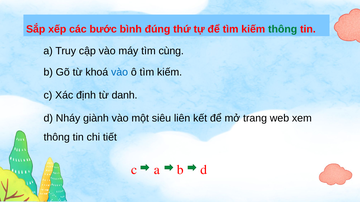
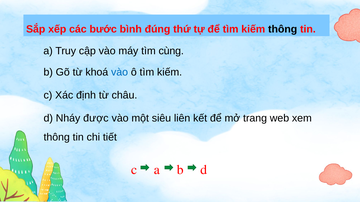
thông colour: green -> black (283, 29)
danh: danh -> châu (124, 95)
giành: giành -> được (96, 118)
